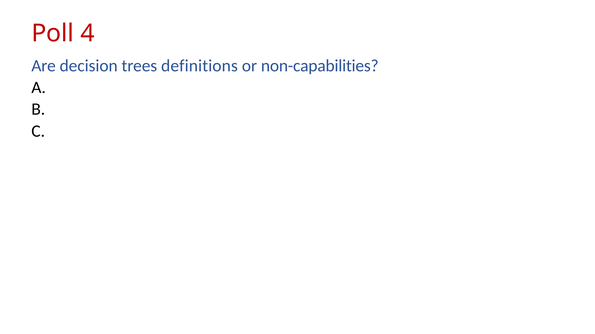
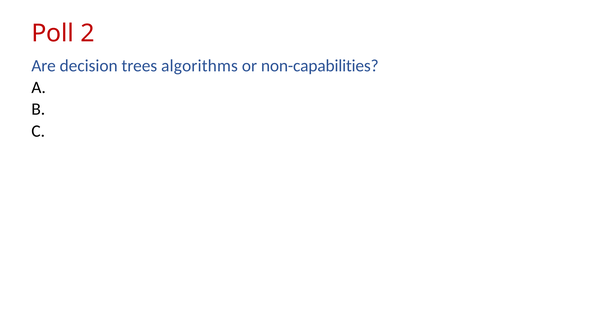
4: 4 -> 2 (88, 33)
definitions: definitions -> algorithms (199, 66)
